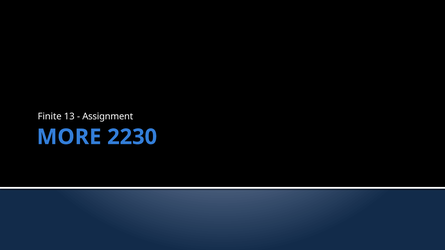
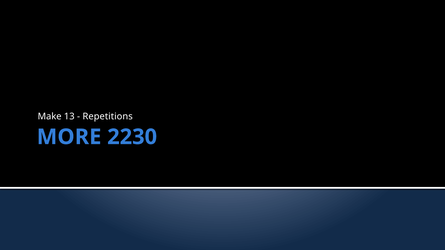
Finite: Finite -> Make (50, 117)
Assignment: Assignment -> Repetitions (108, 117)
